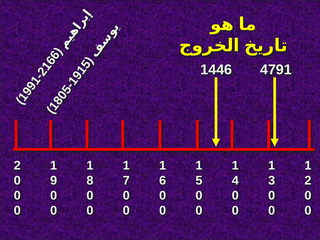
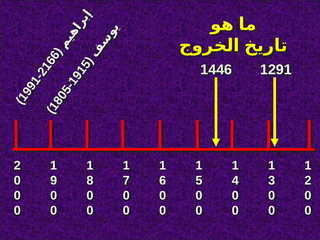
4791: 4791 -> 1291 (276, 70)
